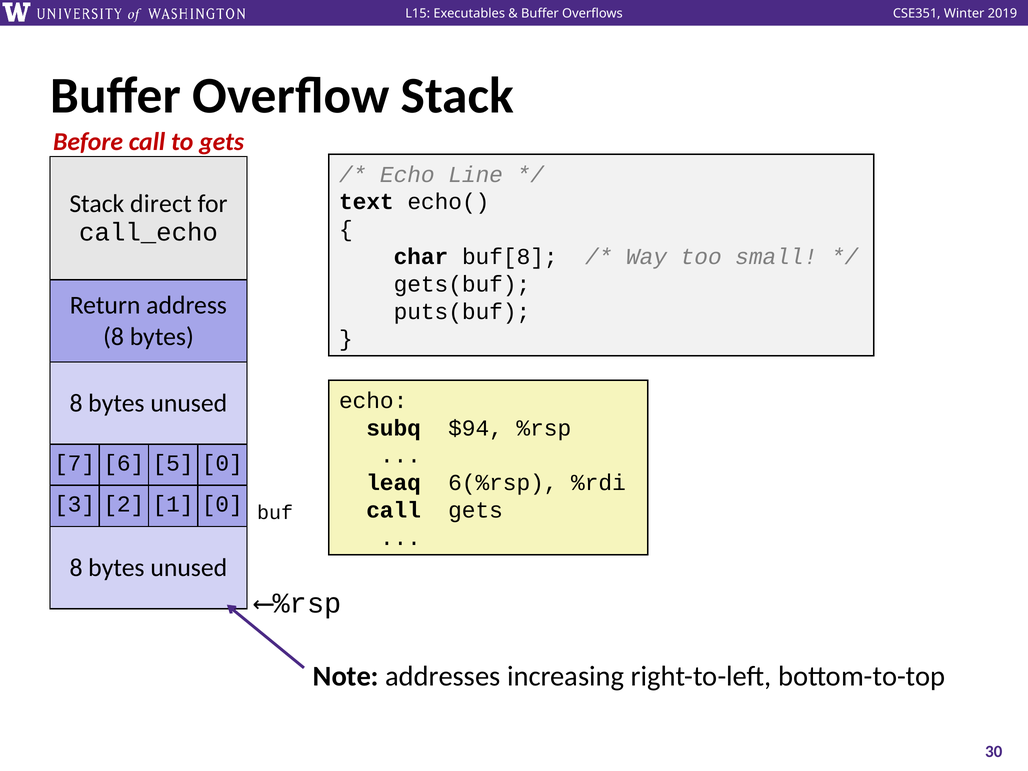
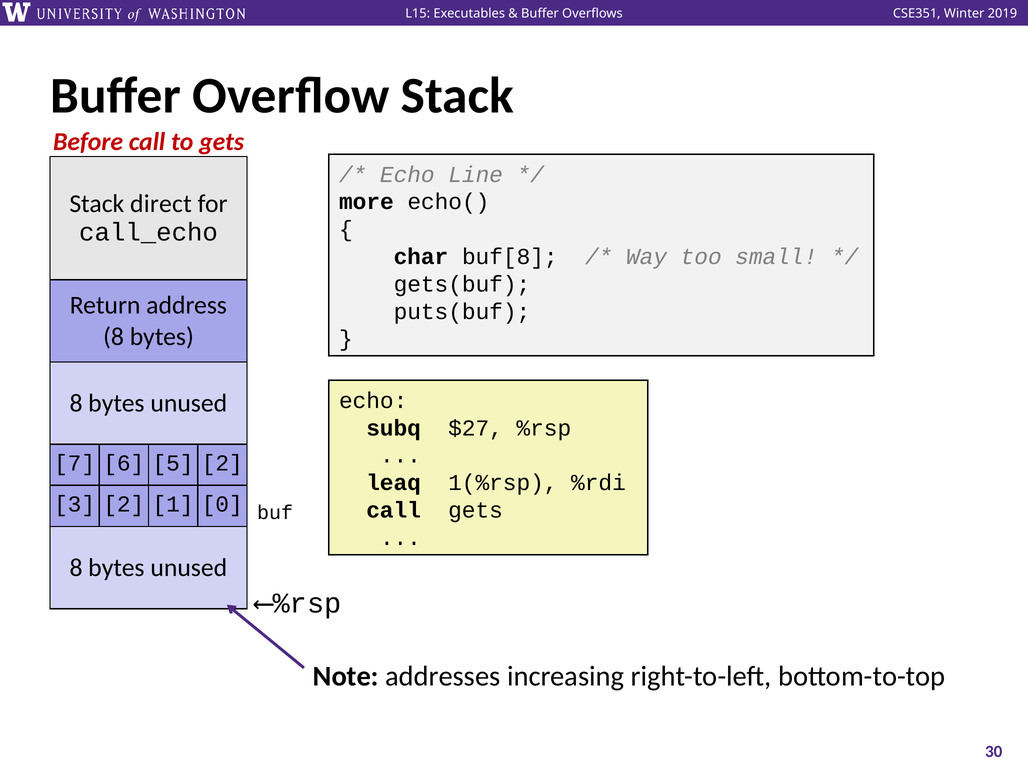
text: text -> more (366, 202)
$94: $94 -> $27 (476, 428)
5 0: 0 -> 2 (222, 463)
6(%rsp: 6(%rsp -> 1(%rsp (503, 483)
